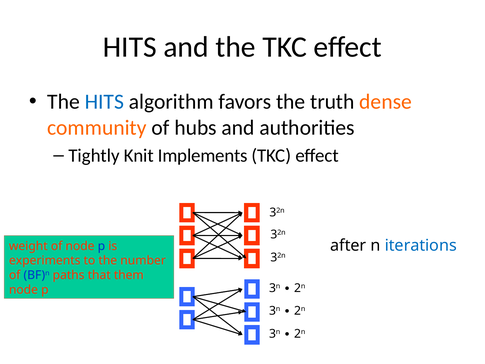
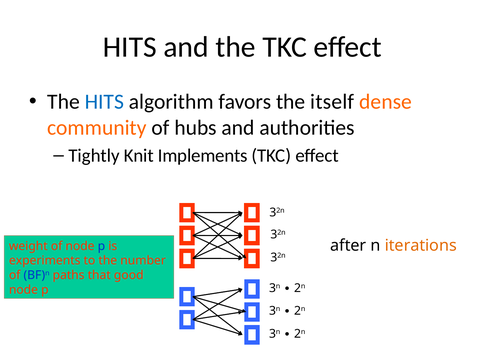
truth: truth -> itself (332, 102)
iterations colour: blue -> orange (421, 245)
them: them -> good (129, 275)
